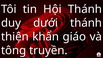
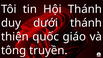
khẩn: khẩn -> quốc (46, 37)
